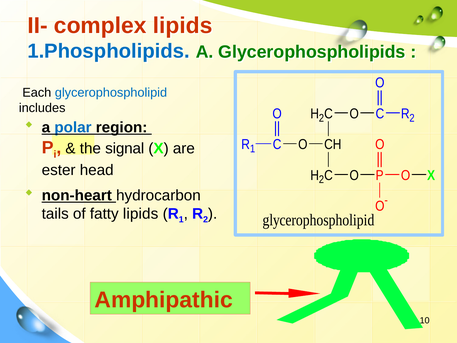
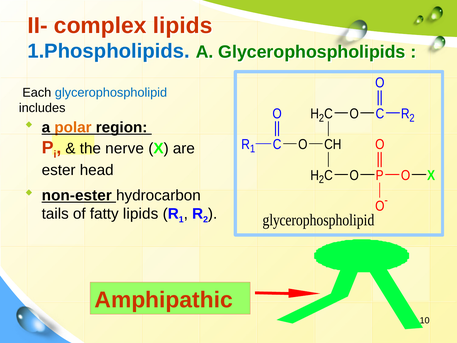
polar colour: blue -> orange (73, 127)
signal: signal -> nerve (125, 148)
non-heart: non-heart -> non-ester (77, 195)
